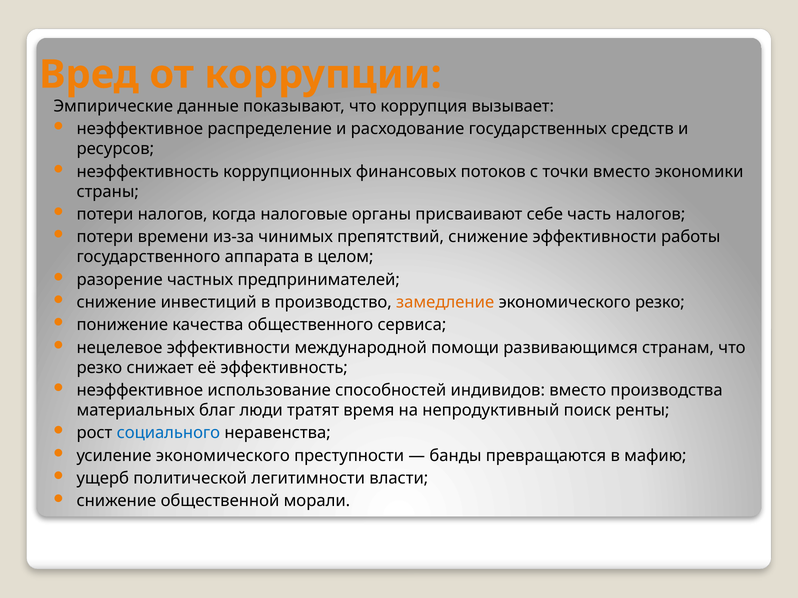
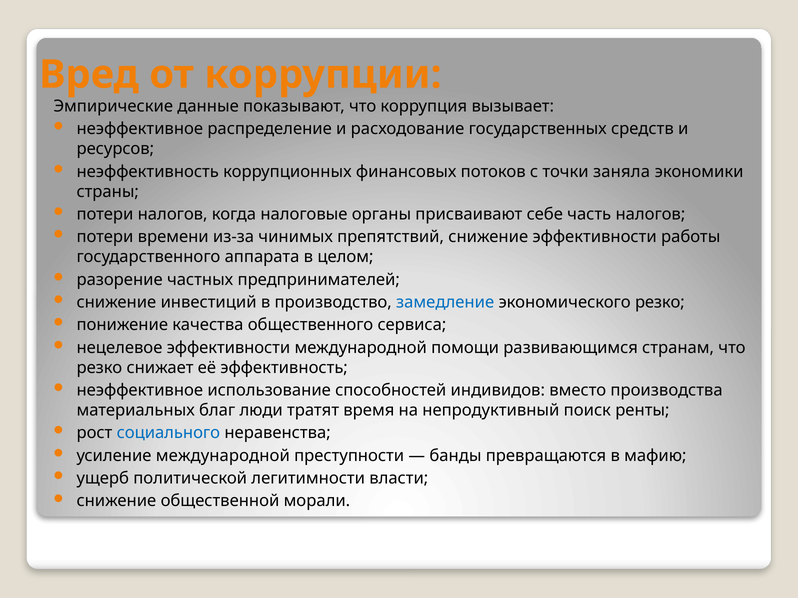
точки вместо: вместо -> заняла (622, 172)
замедление colour: orange -> blue (445, 303)
усиление экономического: экономического -> международной (223, 456)
